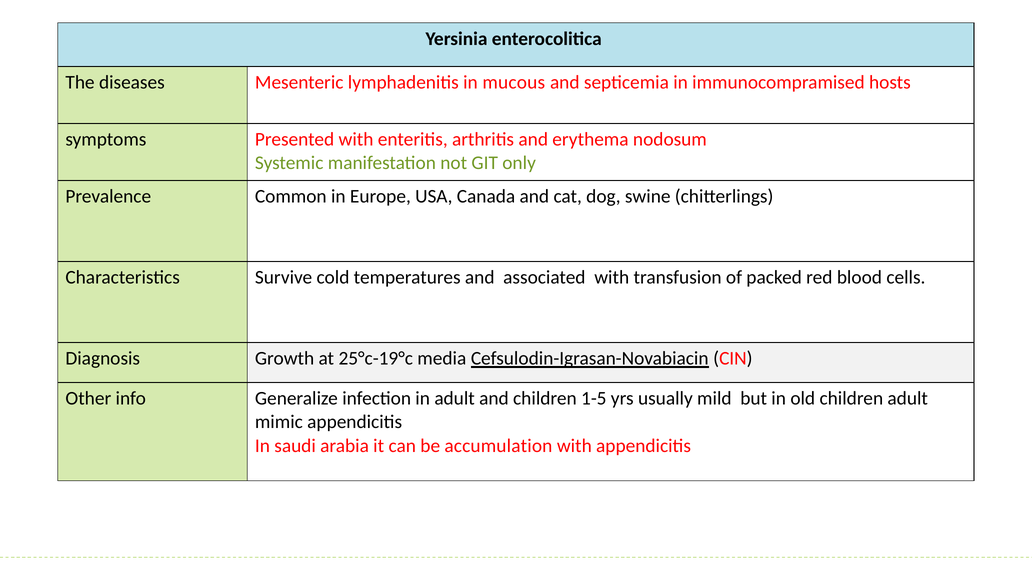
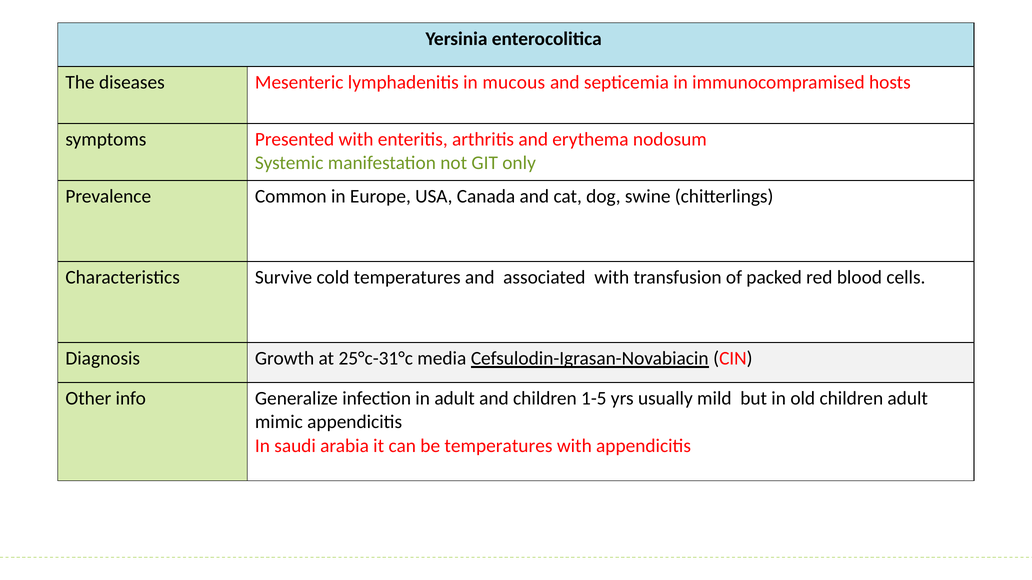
25°c-19°c: 25°c-19°c -> 25°c-31°c (376, 359)
be accumulation: accumulation -> temperatures (498, 446)
